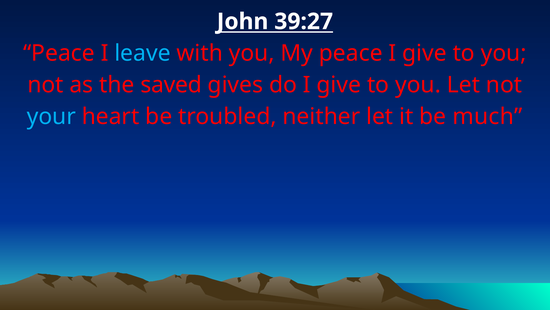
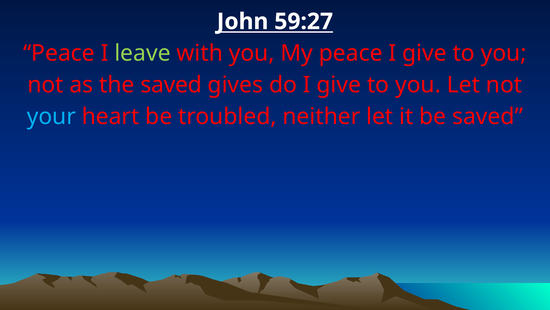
39:27: 39:27 -> 59:27 (304, 21)
leave colour: light blue -> light green (143, 53)
be much: much -> saved (488, 116)
